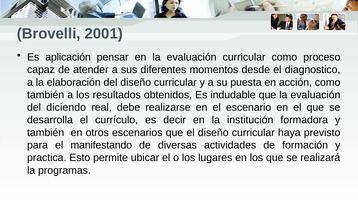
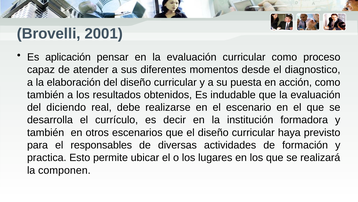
manifestando: manifestando -> responsables (101, 145)
programas: programas -> componen (64, 170)
